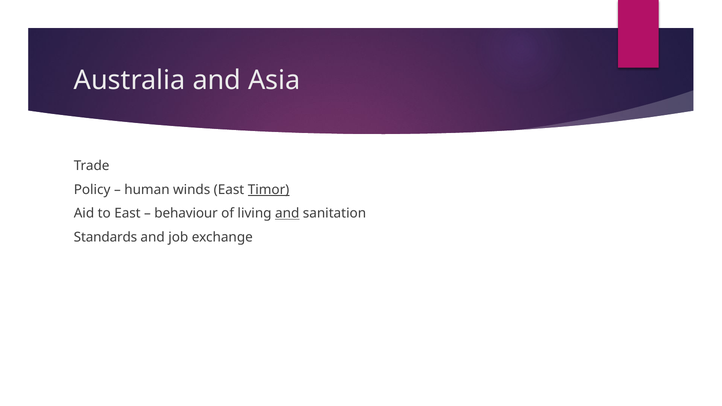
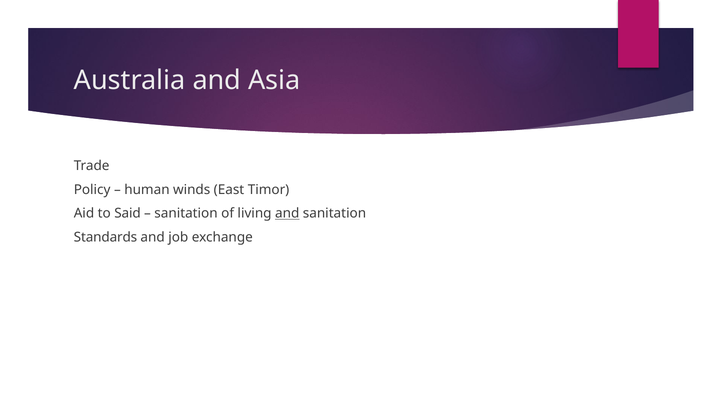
Timor underline: present -> none (269, 190)
to East: East -> Said (127, 213)
behaviour: behaviour -> sanitation (186, 213)
